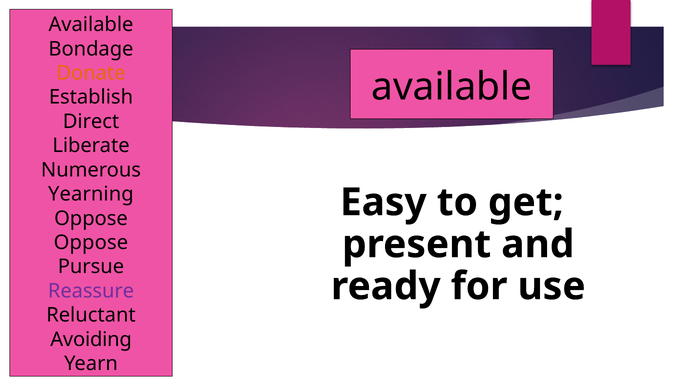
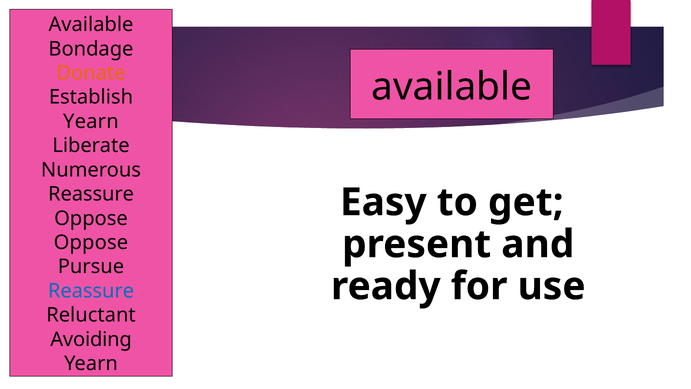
Direct: Direct -> Yearn (91, 121)
Yearning: Yearning -> Reassure (91, 194)
Reassure colour: purple -> blue (91, 291)
